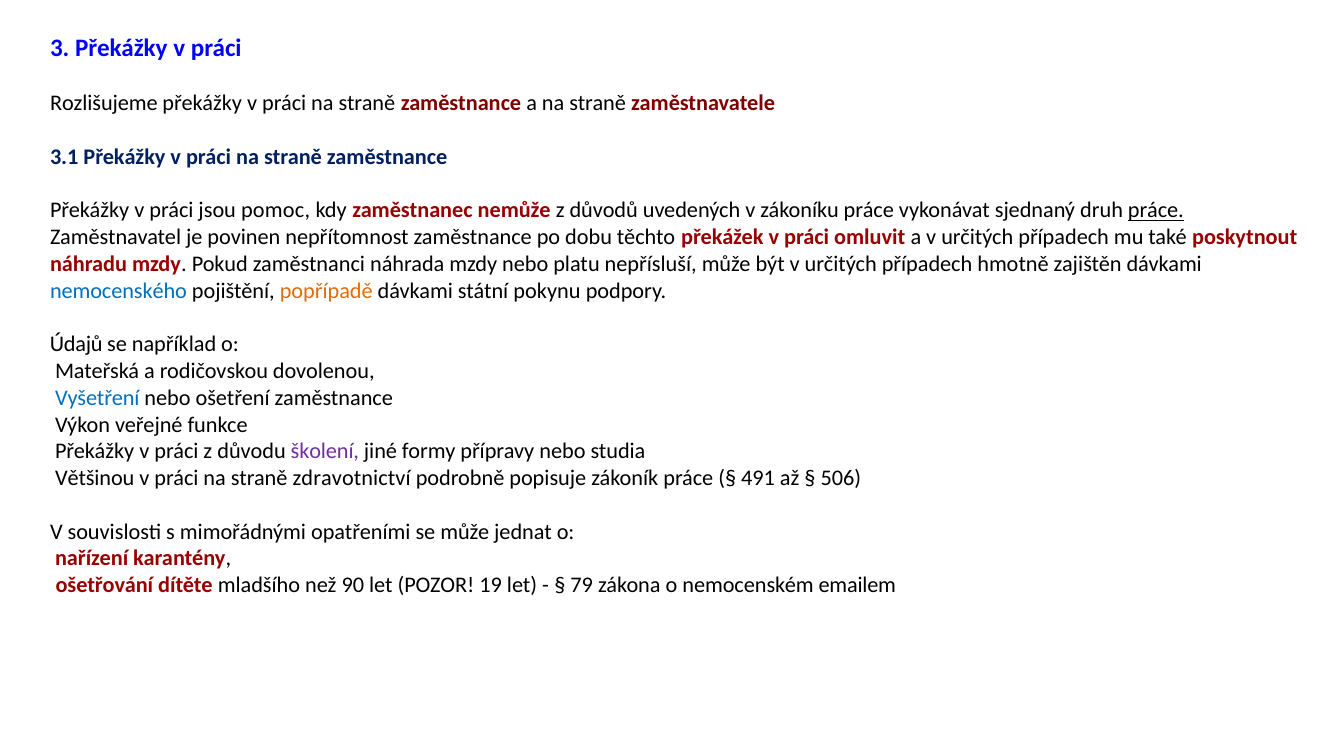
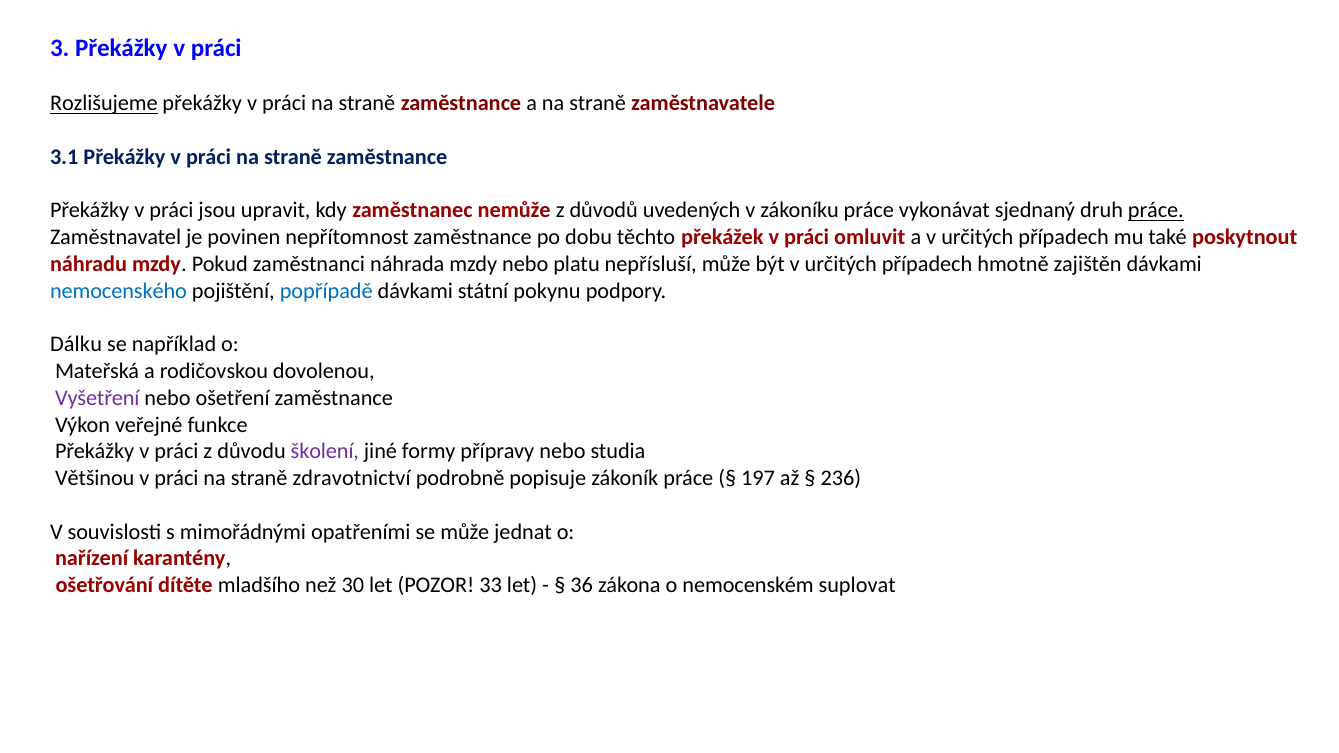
Rozlišujeme underline: none -> present (104, 104)
pomoc: pomoc -> upravit (276, 211)
popřípadě colour: orange -> blue (326, 291)
Údajů: Údajů -> Dálku (76, 345)
Vyšetření colour: blue -> purple (97, 398)
491: 491 -> 197 (758, 478)
506: 506 -> 236 (841, 478)
90: 90 -> 30 (353, 585)
19: 19 -> 33 (491, 585)
79: 79 -> 36 (582, 585)
emailem: emailem -> suplovat (857, 585)
